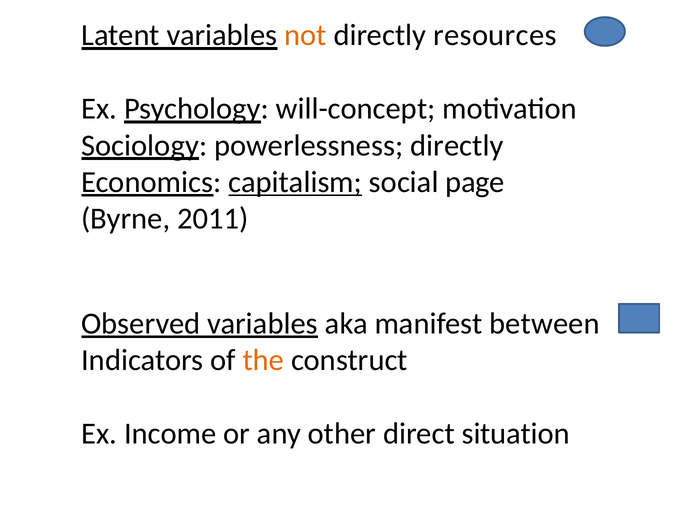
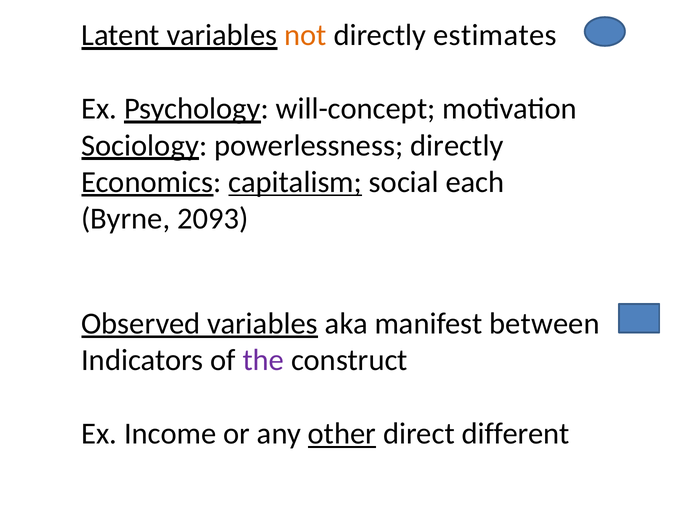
resources: resources -> estimates (495, 35)
page: page -> each (475, 182)
2011: 2011 -> 2093 (213, 219)
the colour: orange -> purple (263, 360)
other underline: none -> present (342, 434)
situation: situation -> different (516, 434)
